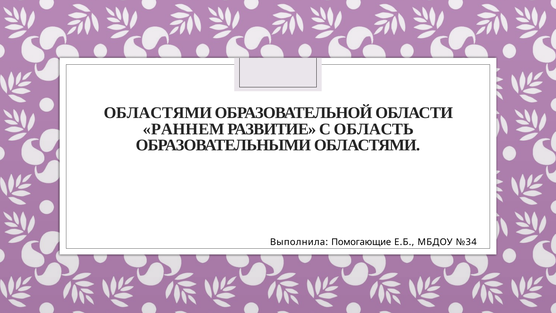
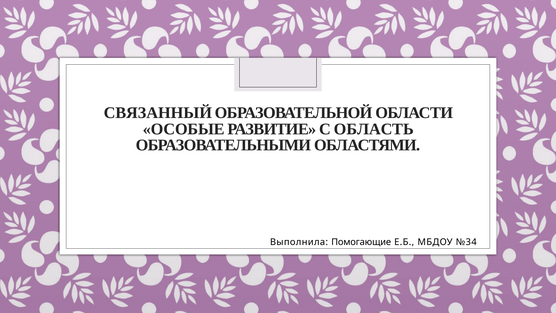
ОБЛАСТЯМИ: ОБЛАСТЯМИ -> СВЯЗАННЫЙ (158, 113)
РАННЕМ: РАННЕМ -> ОСОБЫЕ (184, 129)
